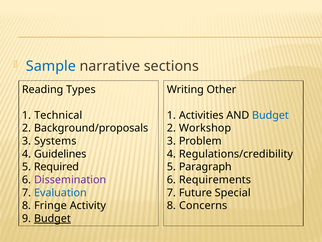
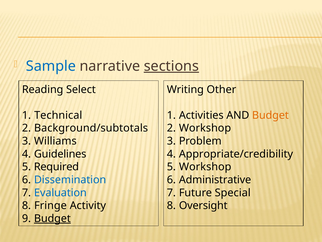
sections underline: none -> present (171, 66)
Types: Types -> Select (81, 89)
Budget colour: blue -> orange (270, 115)
Background/proposals: Background/proposals -> Background/subtotals (91, 128)
Systems: Systems -> Williams (55, 141)
Regulations/credibility: Regulations/credibility -> Appropriate/credibility (236, 154)
Paragraph: Paragraph -> Workshop (205, 167)
Dissemination colour: purple -> blue (70, 179)
Requirements: Requirements -> Administrative (215, 179)
Concerns: Concerns -> Oversight (203, 205)
